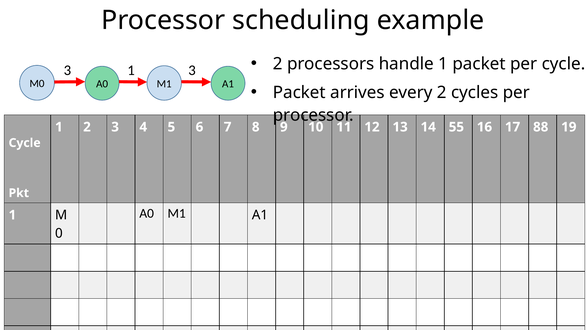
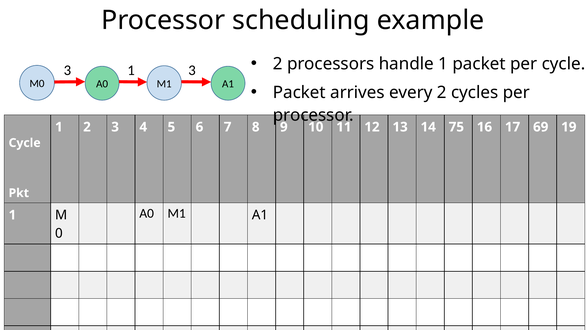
55: 55 -> 75 (456, 127)
88: 88 -> 69 (541, 127)
